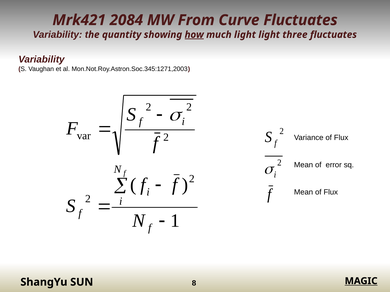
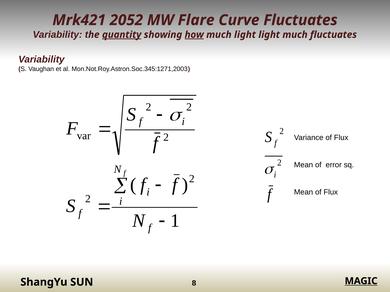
2084: 2084 -> 2052 (126, 20)
From: From -> Flare (196, 20)
quantity underline: none -> present (122, 35)
light three: three -> much (295, 35)
